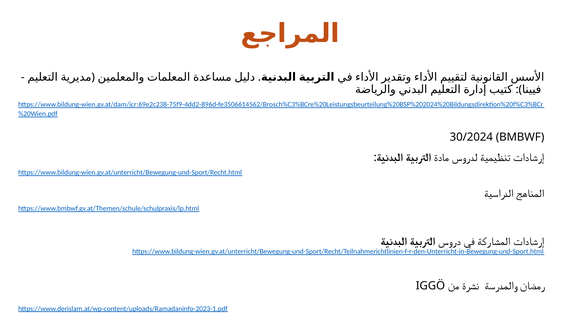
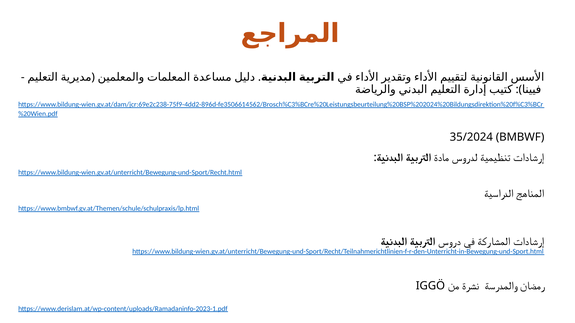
30/2024: 30/2024 -> 35/2024 (471, 137)
